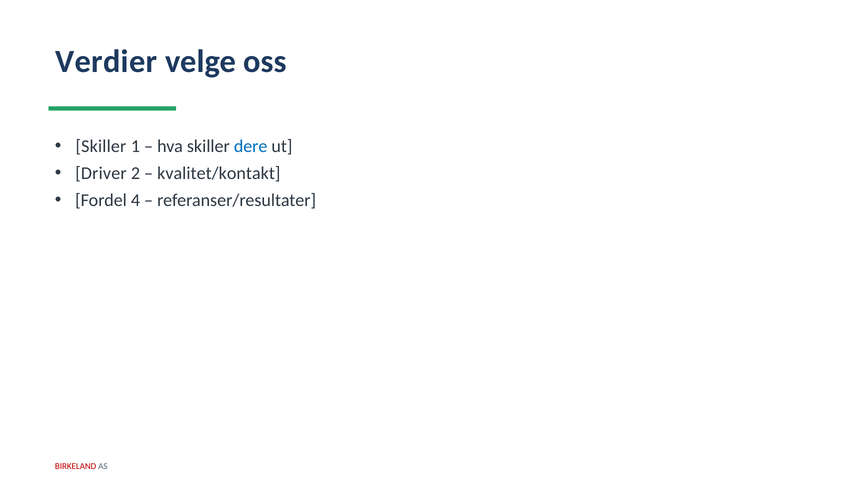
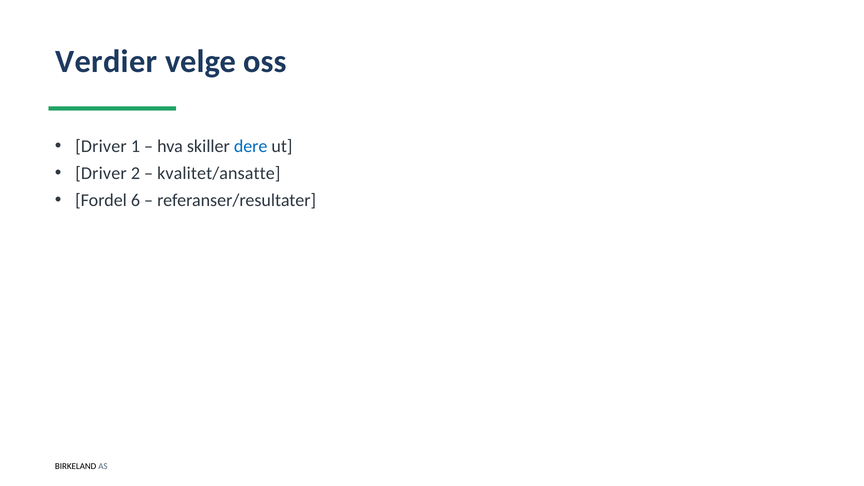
Skiller: Skiller -> Driver (101, 146)
kvalitet/kontakt: kvalitet/kontakt -> kvalitet/ansatte (219, 173)
4: 4 -> 6 (135, 200)
BIRKELAND colour: red -> black (76, 466)
